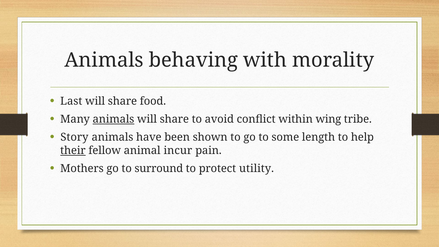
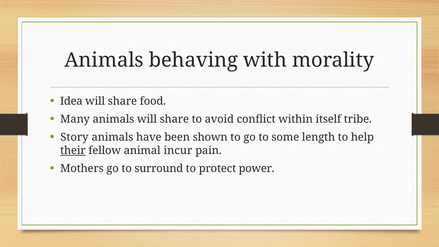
Last: Last -> Idea (71, 101)
animals underline: present -> none (113, 119)
wing: wing -> itself (328, 119)
utility: utility -> power (257, 169)
